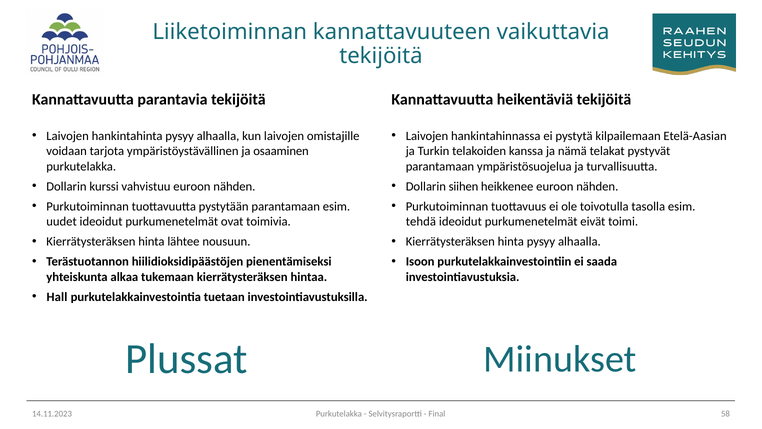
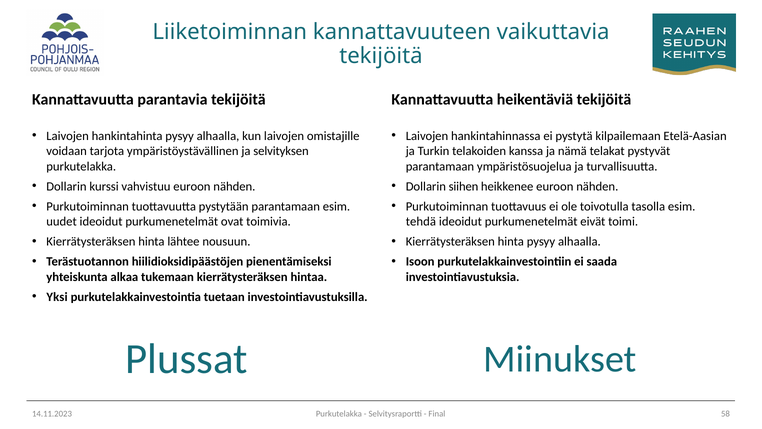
osaaminen: osaaminen -> selvityksen (281, 151)
Hall: Hall -> Yksi (57, 297)
